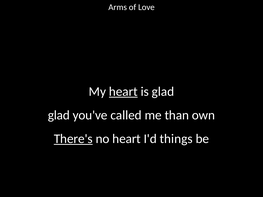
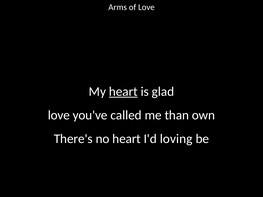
glad: glad -> love (59, 115)
There's underline: present -> none (73, 139)
things: things -> loving (176, 139)
